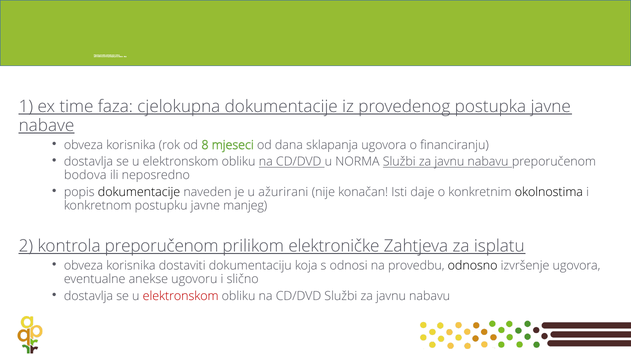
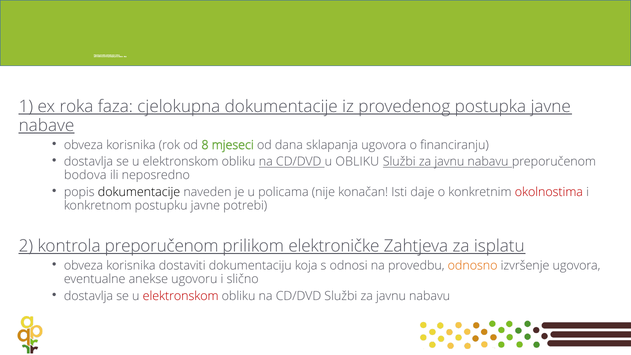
time: time -> roka (76, 107)
u NORMA: NORMA -> OBLIKU (357, 162)
ažurirani: ažurirani -> policama (283, 192)
okolnostima colour: black -> red (549, 192)
manjeg: manjeg -> potrebi (245, 206)
odnosno colour: black -> orange (473, 265)
